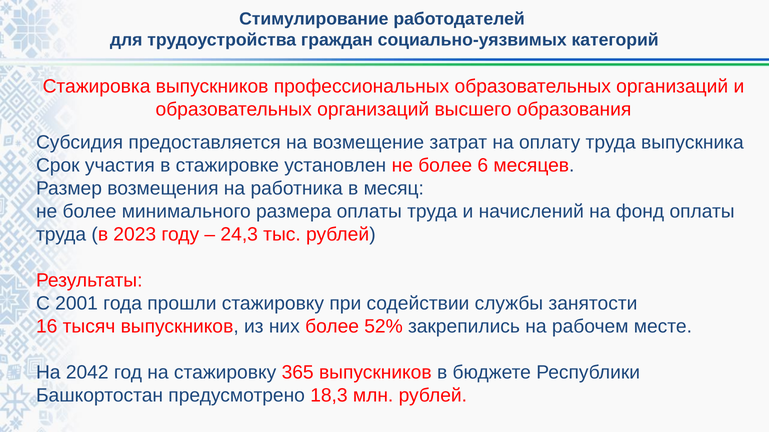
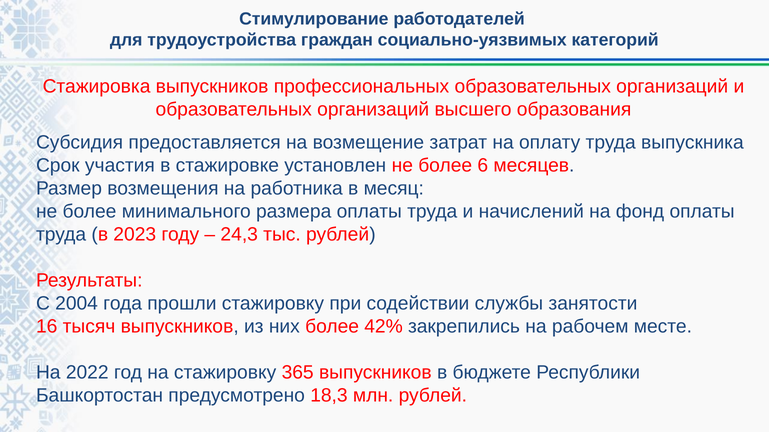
2001: 2001 -> 2004 (77, 304)
52%: 52% -> 42% (384, 327)
2042: 2042 -> 2022 (87, 373)
